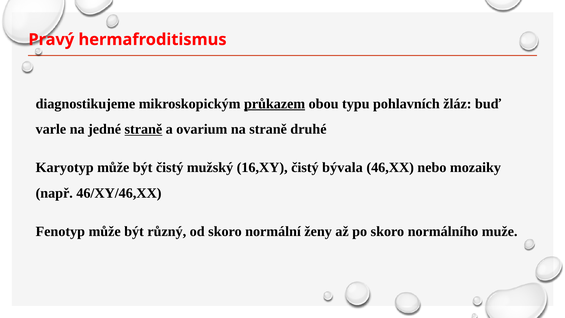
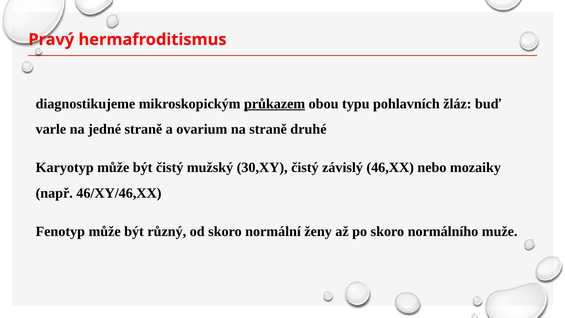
straně underline: present -> none (143, 129)
16,XY: 16,XY -> 30,XY (262, 168)
bývala: bývala -> závislý (343, 168)
